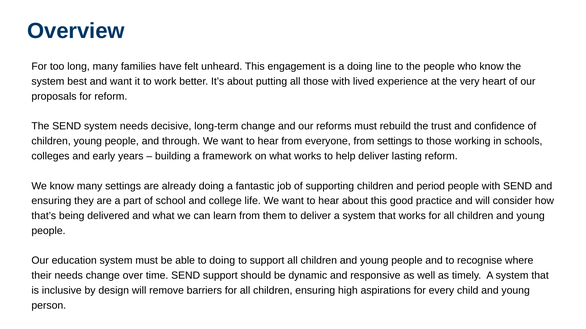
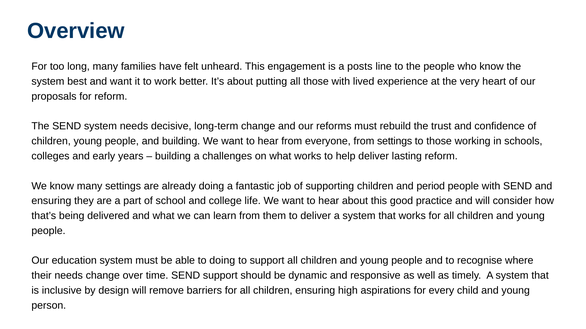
a doing: doing -> posts (360, 67)
and through: through -> building (181, 141)
framework: framework -> challenges (227, 156)
